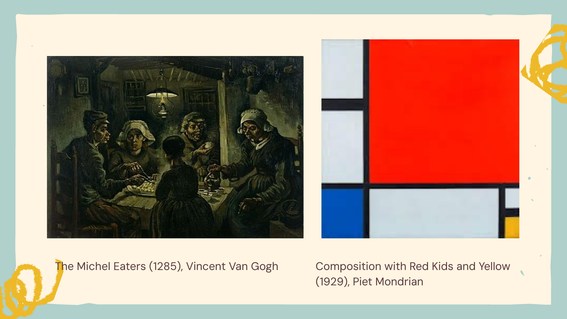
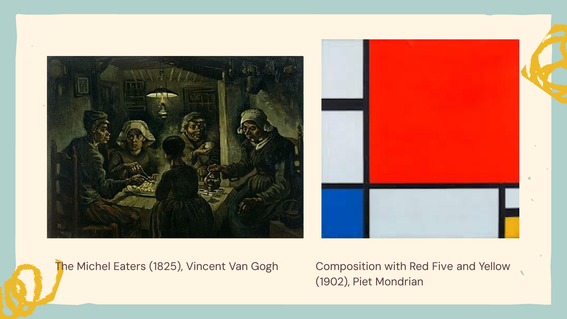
1285: 1285 -> 1825 (166, 266)
Kids: Kids -> Five (443, 266)
1929: 1929 -> 1902 (333, 282)
